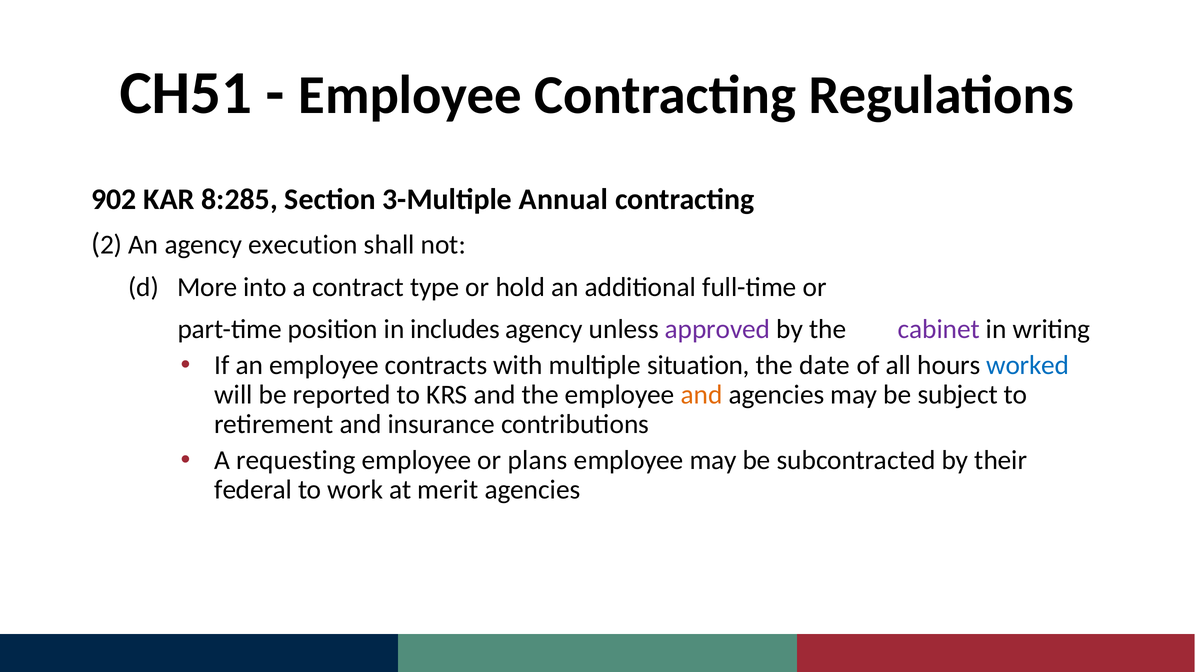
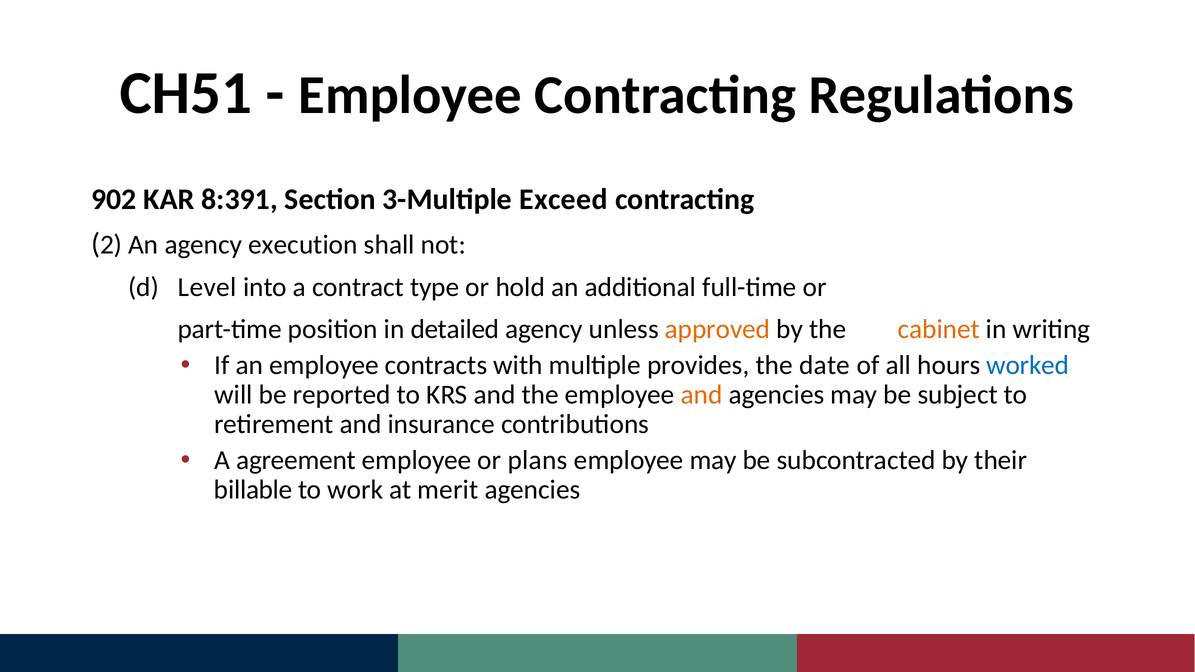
8:285: 8:285 -> 8:391 (239, 199)
Annual: Annual -> Exceed (563, 199)
More: More -> Level (207, 287)
includes: includes -> detailed (455, 329)
approved colour: purple -> orange (718, 329)
cabinet colour: purple -> orange (939, 329)
situation: situation -> provides (698, 365)
requesting: requesting -> agreement (296, 460)
federal: federal -> billable (253, 490)
